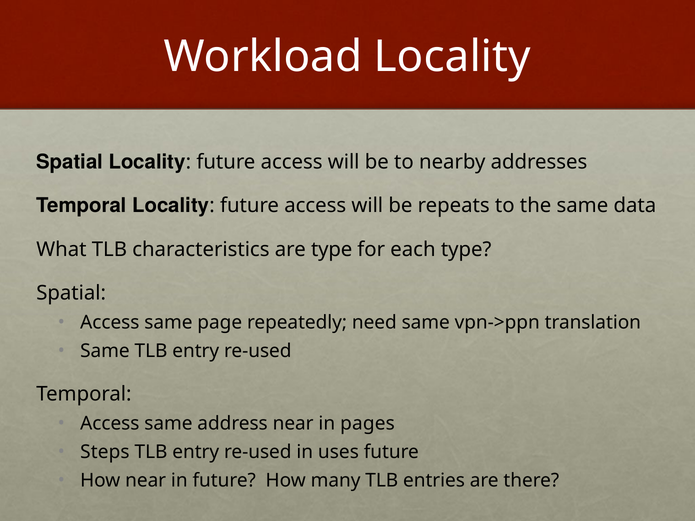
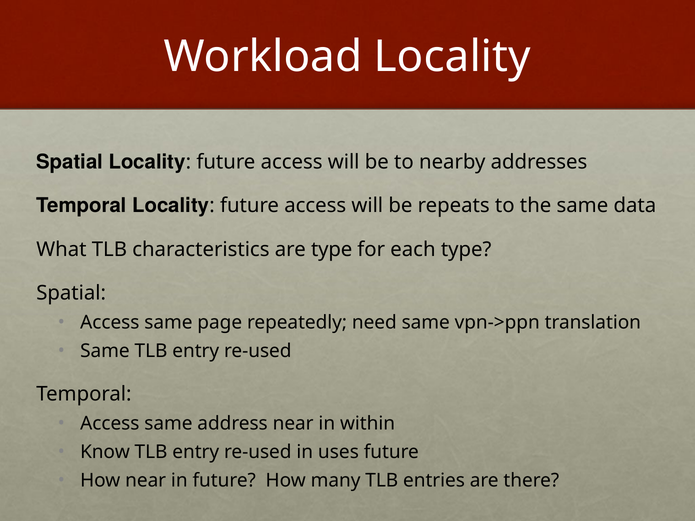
pages: pages -> within (368, 423)
Steps: Steps -> Know (105, 452)
